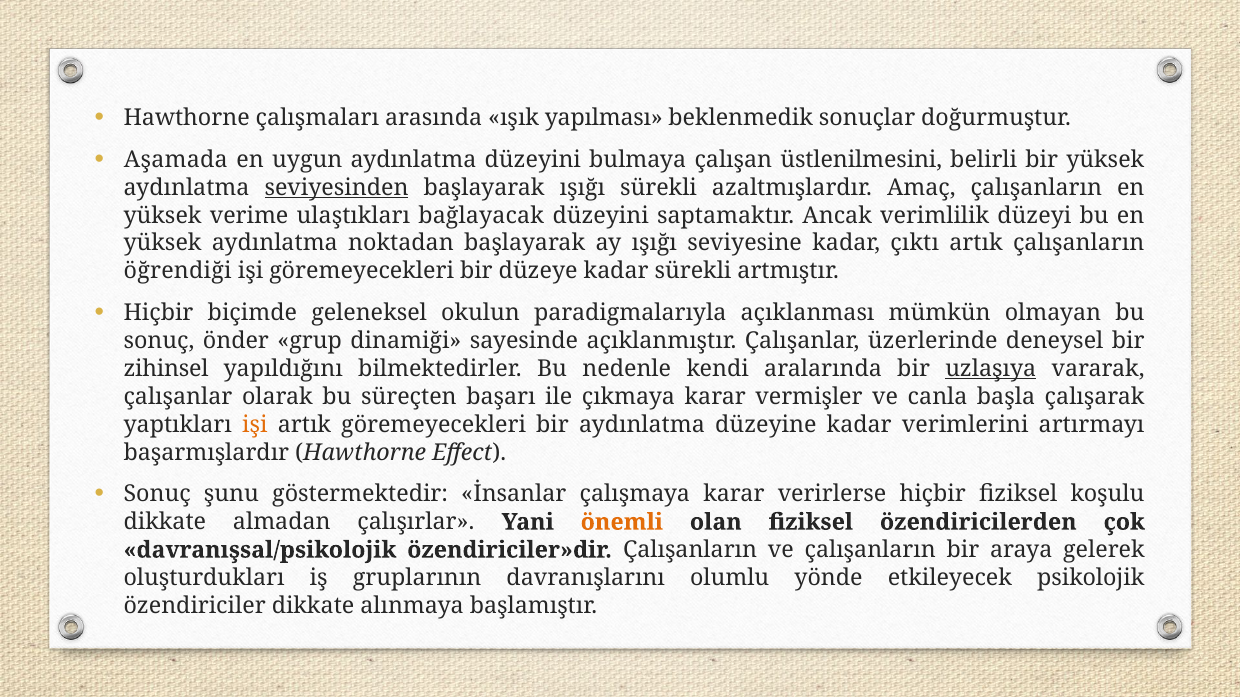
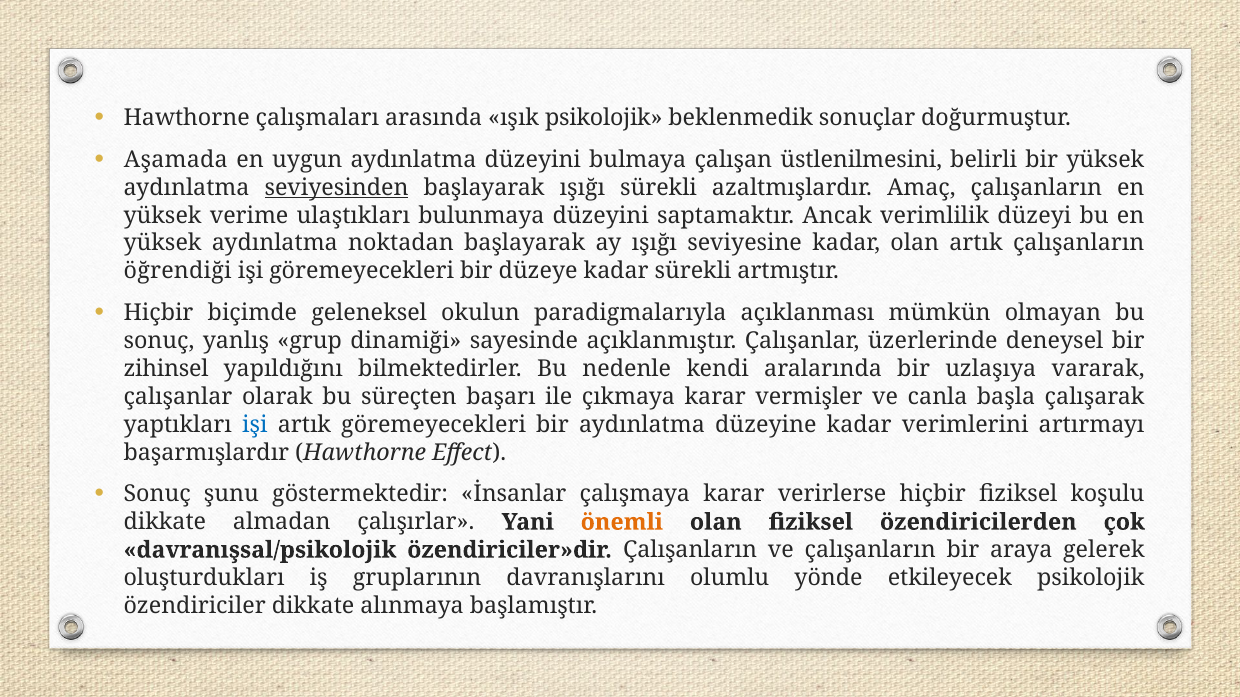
ışık yapılması: yapılması -> psikolojik (604, 118)
bağlayacak: bağlayacak -> bulunmaya (481, 216)
kadar çıktı: çıktı -> olan (915, 243)
önder: önder -> yanlış (236, 341)
uzlaşıya underline: present -> none (991, 369)
işi colour: orange -> blue (255, 425)
